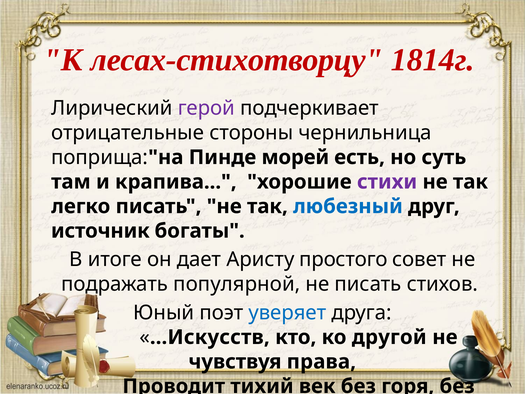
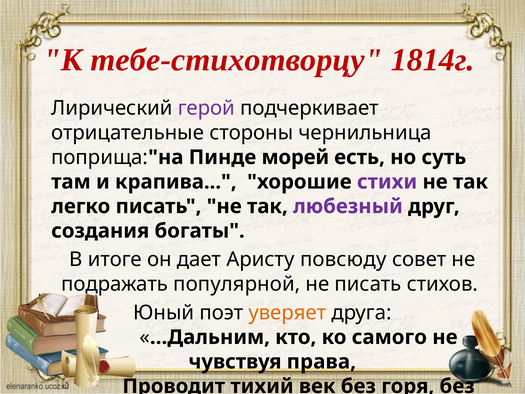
лесах-стихотворцу: лесах-стихотворцу -> тебе-стихотворцу (237, 60)
любезный colour: blue -> purple (348, 206)
источник: источник -> создания (100, 231)
простого: простого -> повсюду (343, 259)
уверяет colour: blue -> orange (287, 312)
…Искусств: …Искусств -> …Дальним (210, 337)
другой: другой -> самого (389, 337)
